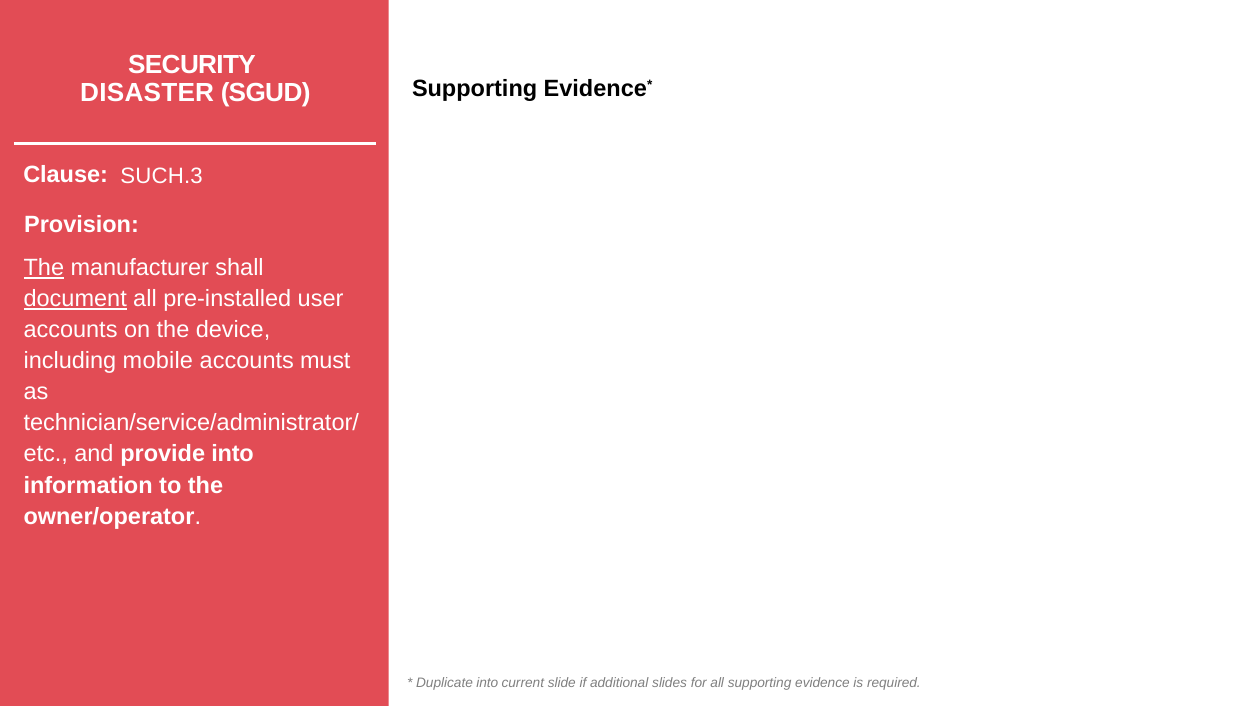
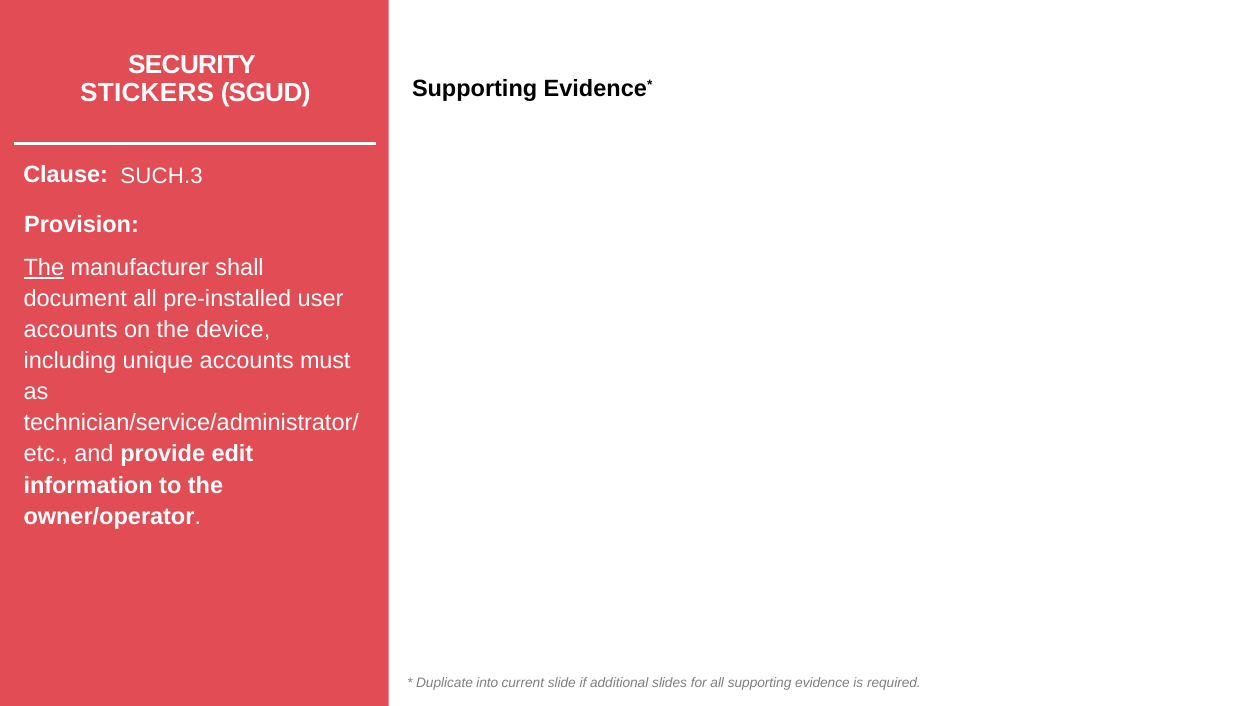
DISASTER: DISASTER -> STICKERS (147, 93)
document underline: present -> none (75, 299)
mobile: mobile -> unique (158, 361)
provide into: into -> edit (232, 454)
